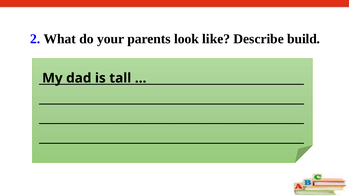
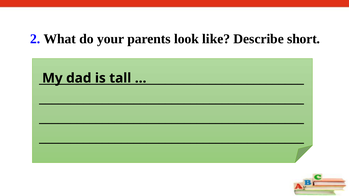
build: build -> short (304, 39)
